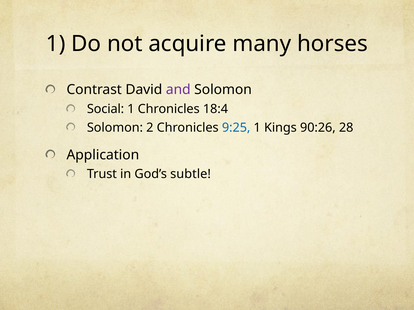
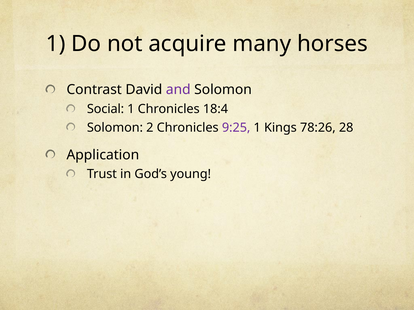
9:25 colour: blue -> purple (236, 128)
90:26: 90:26 -> 78:26 (318, 128)
subtle: subtle -> young (191, 174)
